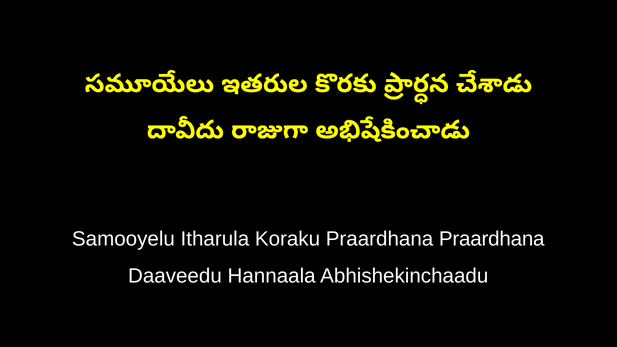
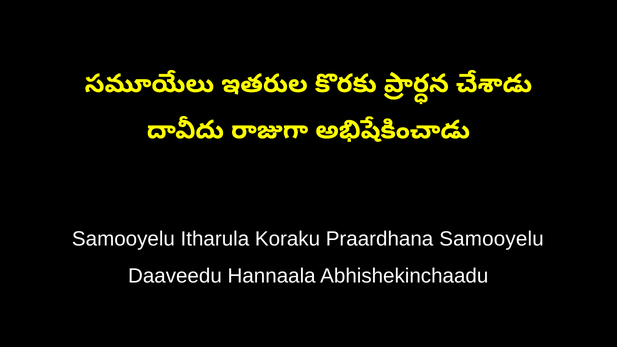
Praardhana Praardhana: Praardhana -> Samooyelu (492, 239)
